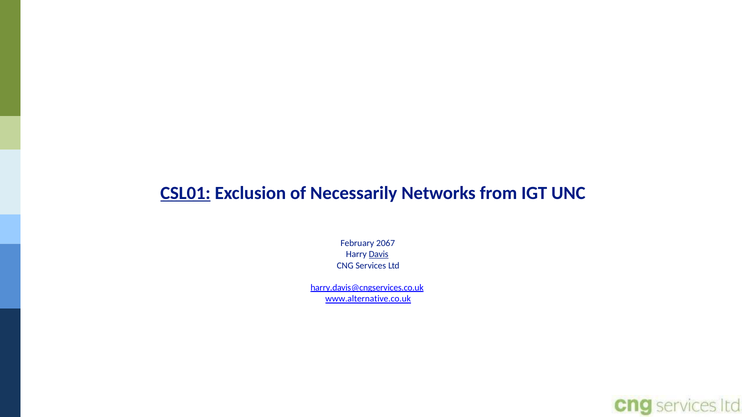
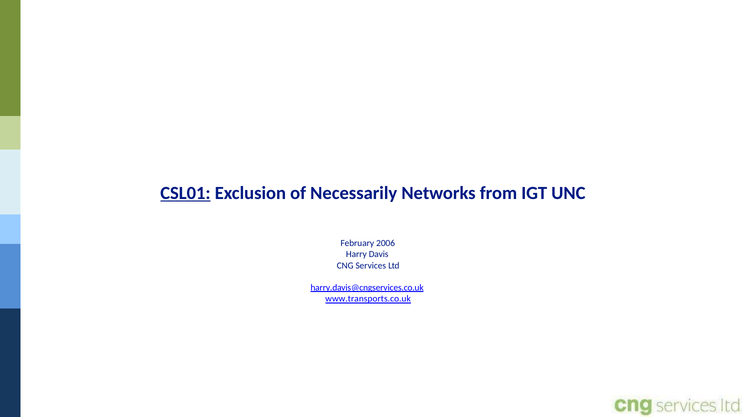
2067: 2067 -> 2006 (386, 243)
Davis underline: present -> none (379, 255)
www.alternative.co.uk: www.alternative.co.uk -> www.transports.co.uk (368, 299)
